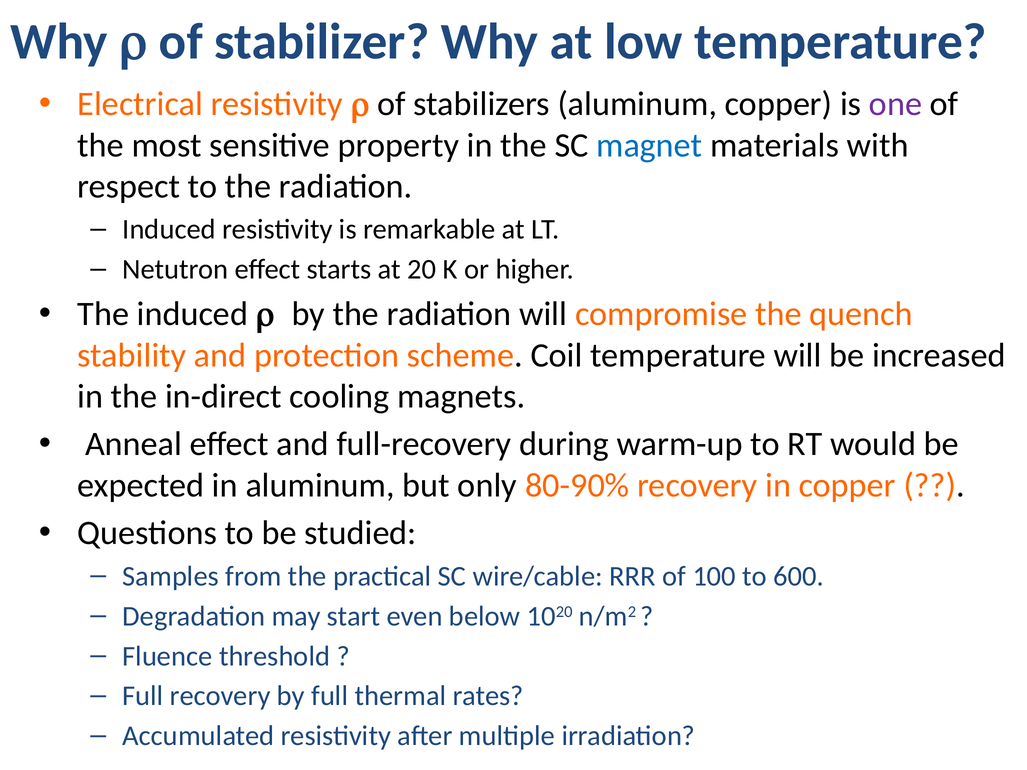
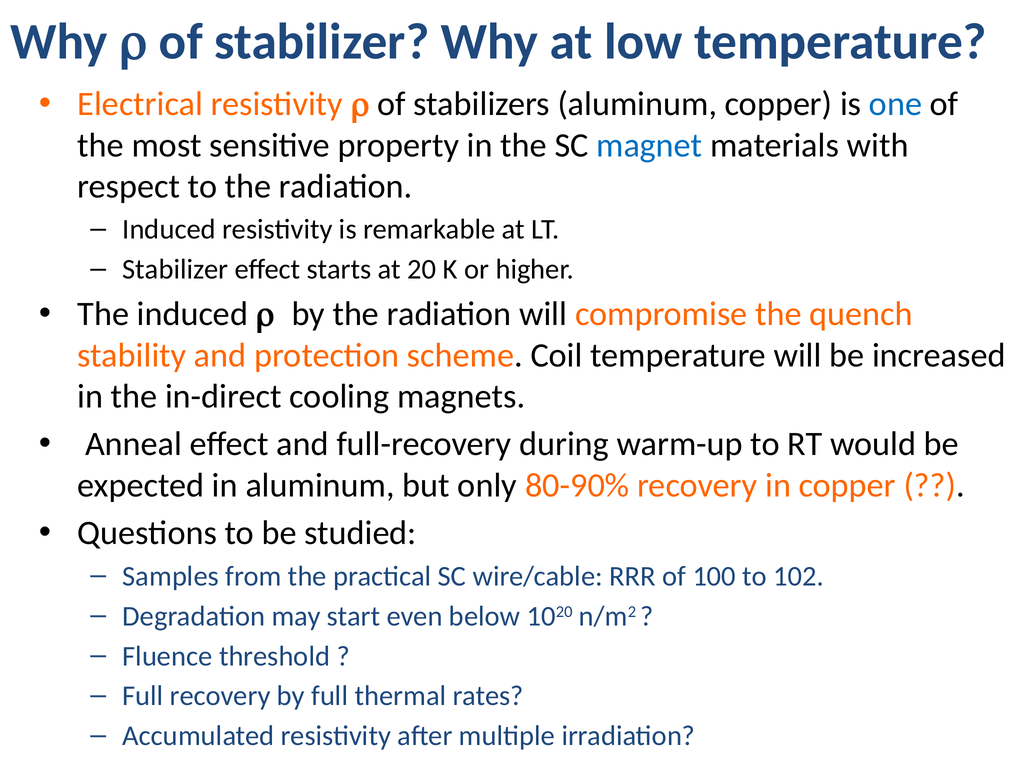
one colour: purple -> blue (896, 104)
Netutron: Netutron -> Stabilizer (175, 269)
600: 600 -> 102 (799, 576)
